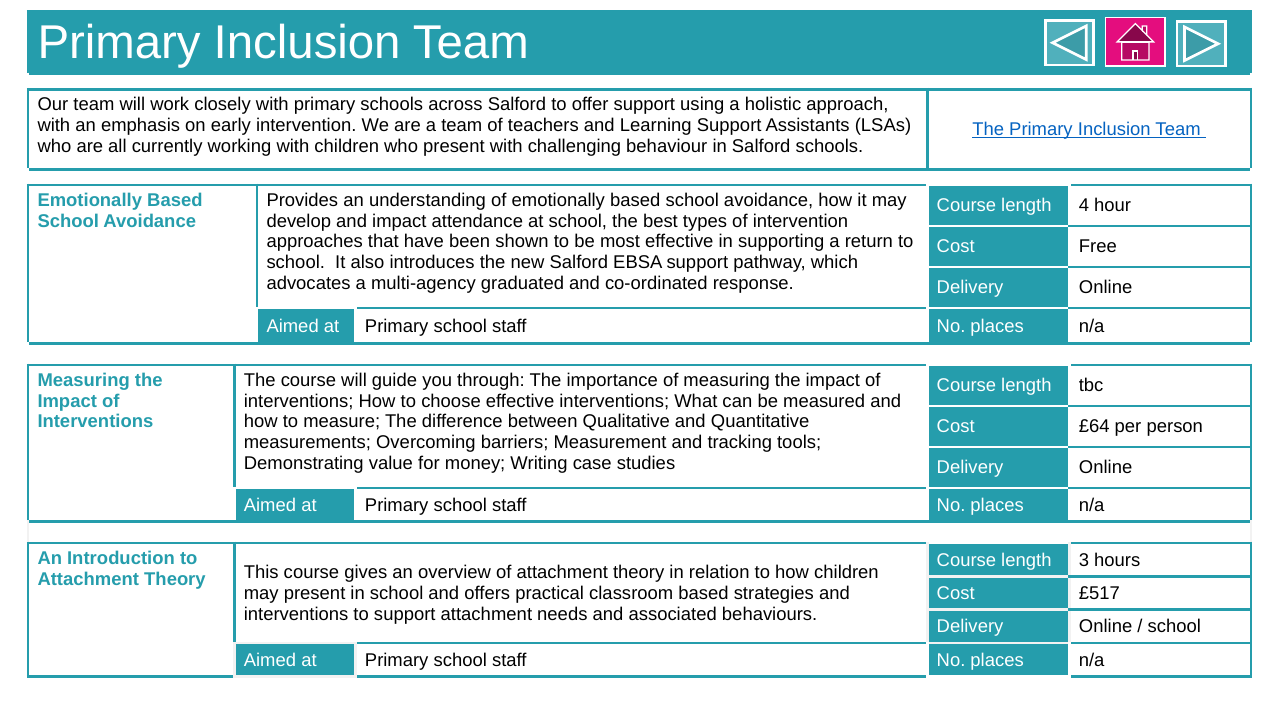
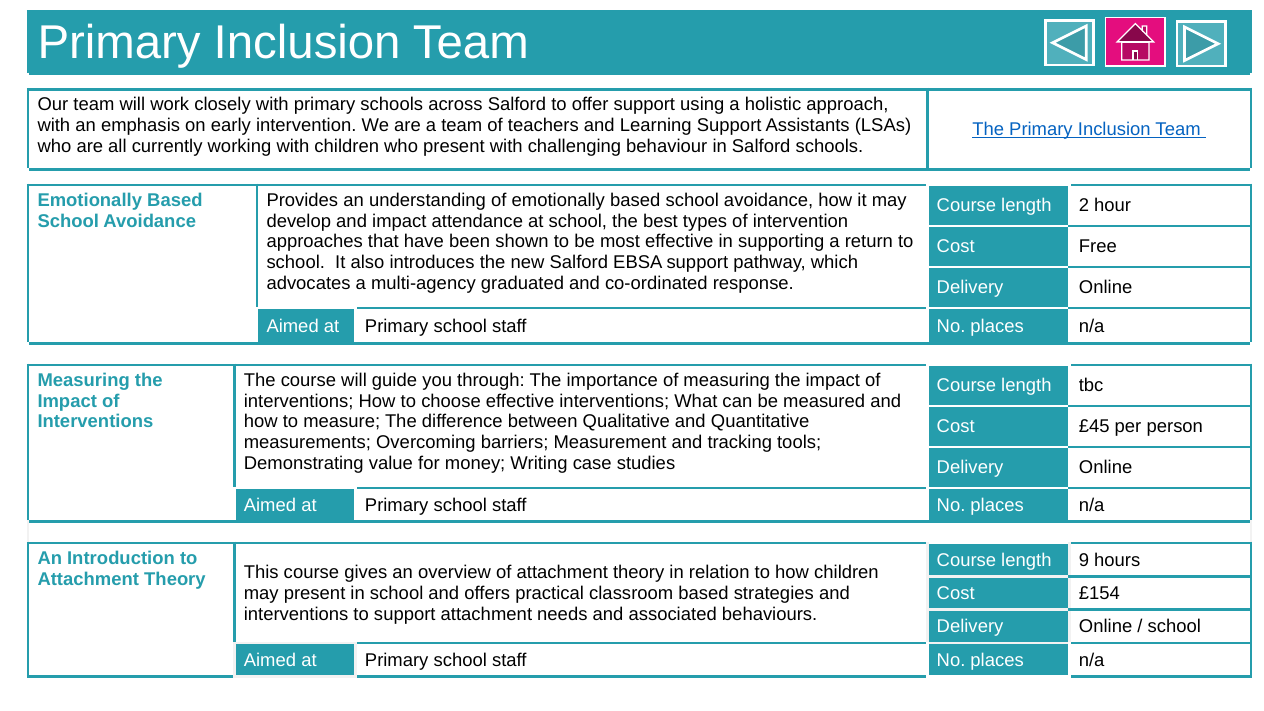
4: 4 -> 2 (1084, 206)
£64: £64 -> £45 (1094, 427)
3: 3 -> 9 (1084, 560)
£517: £517 -> £154 (1099, 593)
